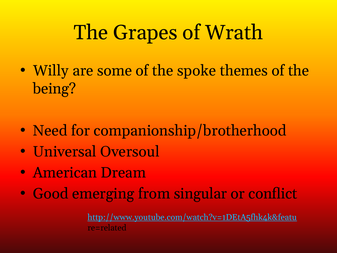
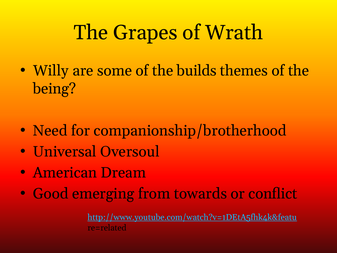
spoke: spoke -> builds (197, 71)
singular: singular -> towards (200, 194)
